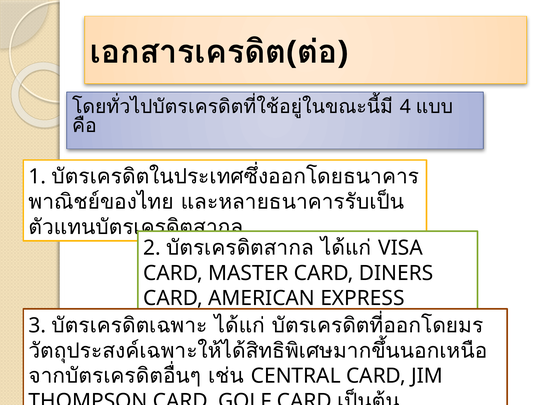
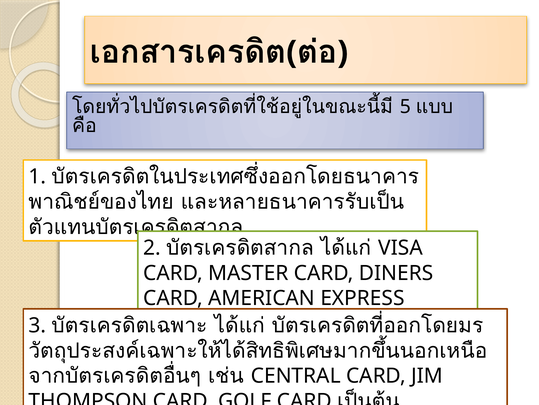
4: 4 -> 5 (405, 107)
